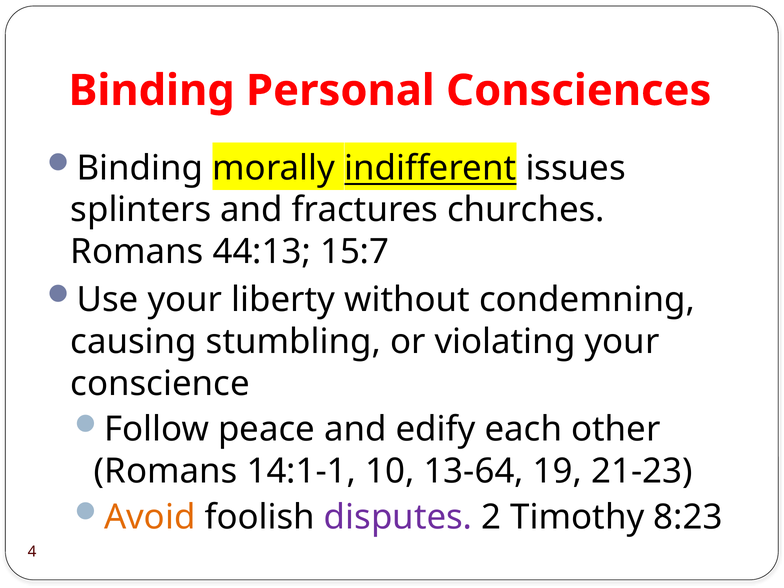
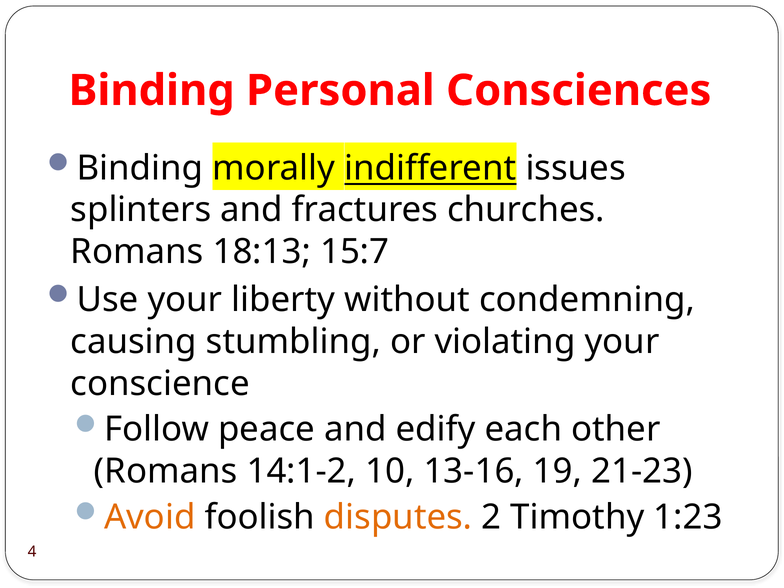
44:13: 44:13 -> 18:13 (262, 252)
14:1-1: 14:1-1 -> 14:1-2 (301, 471)
13-64: 13-64 -> 13-16 (474, 471)
disputes colour: purple -> orange (398, 517)
8:23: 8:23 -> 1:23 (688, 517)
